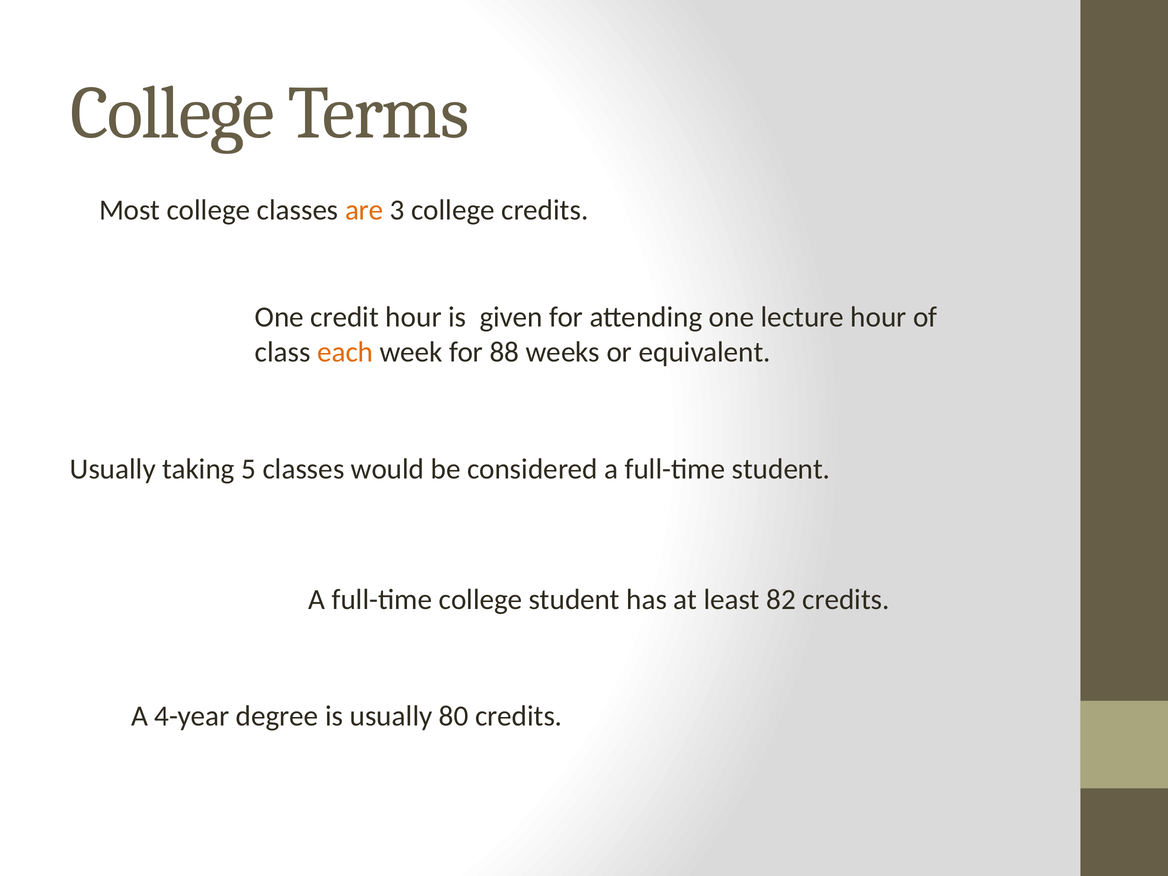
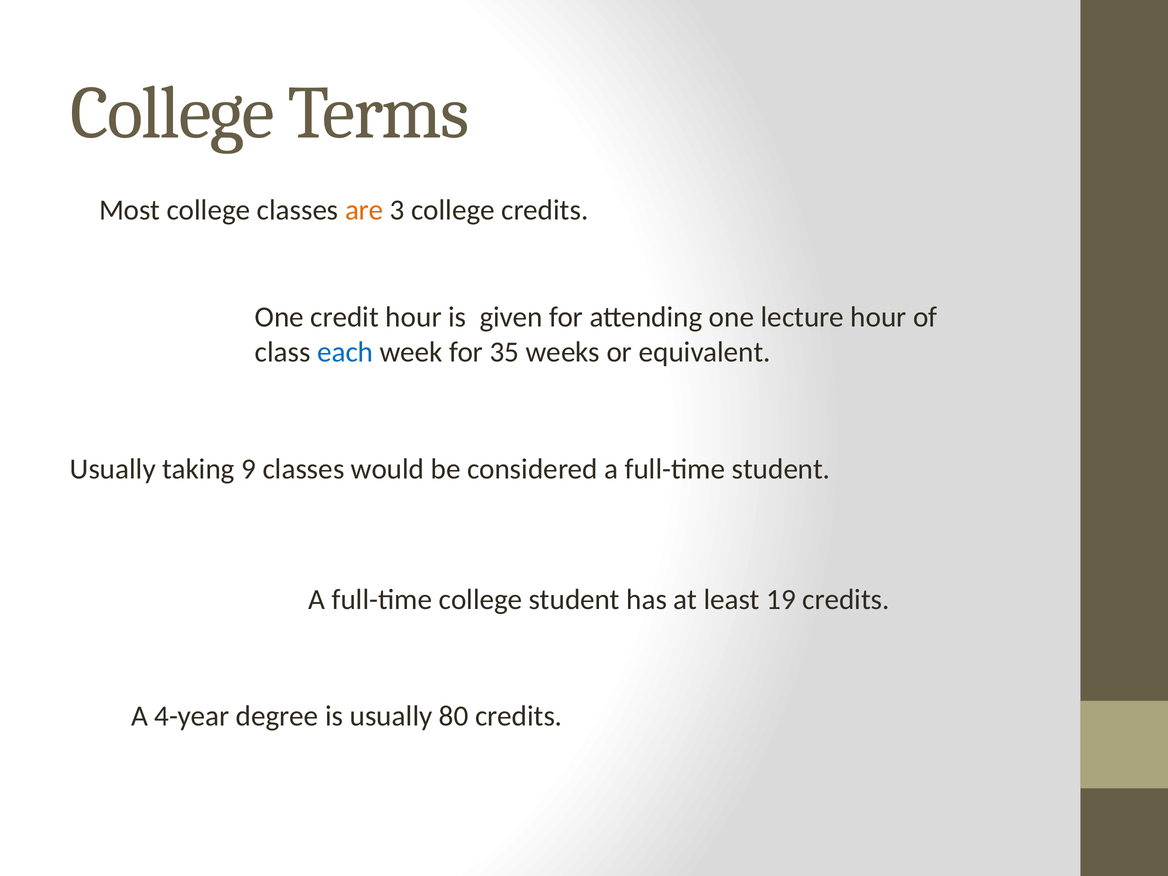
each colour: orange -> blue (345, 352)
88: 88 -> 35 (504, 352)
5: 5 -> 9 (249, 469)
82: 82 -> 19 (781, 600)
